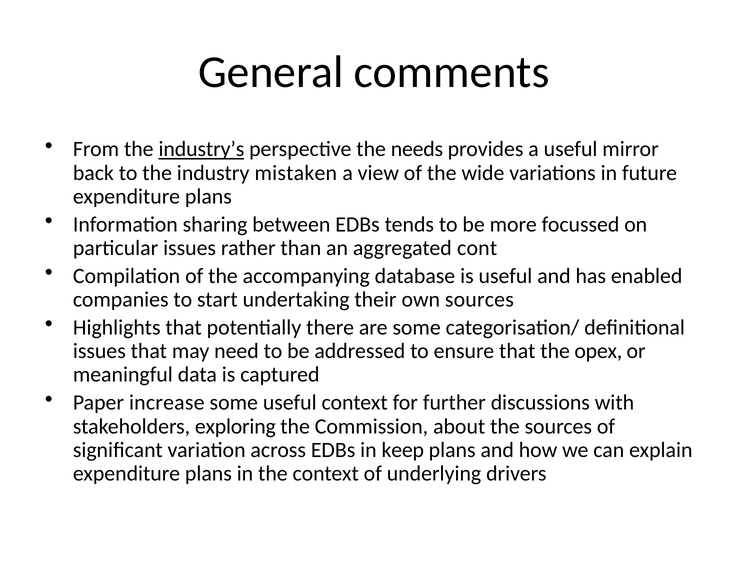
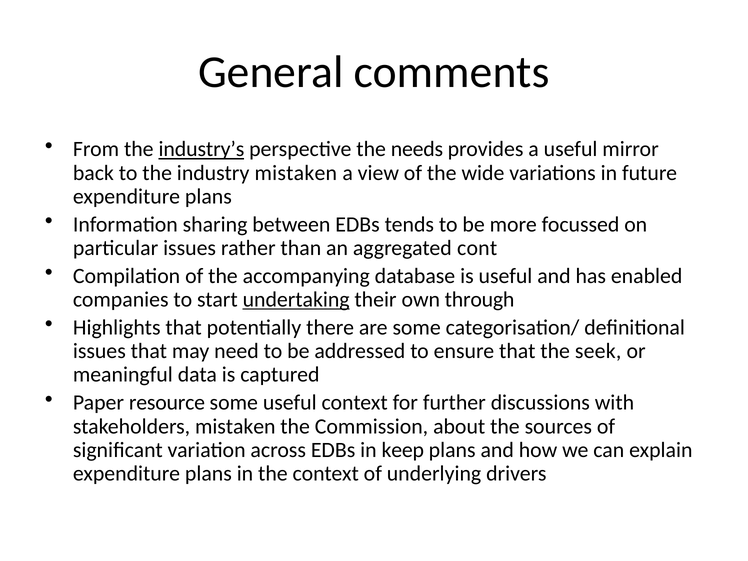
undertaking underline: none -> present (296, 300)
own sources: sources -> through (480, 300)
opex: opex -> seek (598, 351)
increase: increase -> resource (167, 403)
stakeholders exploring: exploring -> mistaken (235, 426)
